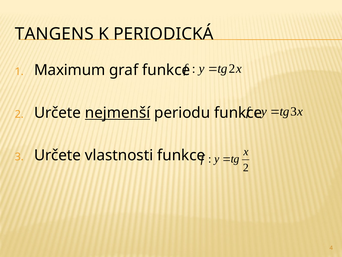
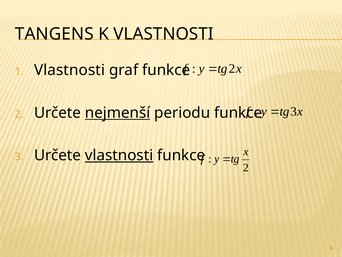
K PERIODICKÁ: PERIODICKÁ -> VLASTNOSTI (163, 34)
Maximum: Maximum -> Vlastnosti (70, 70)
vlastnosti underline: none -> present (119, 155)
